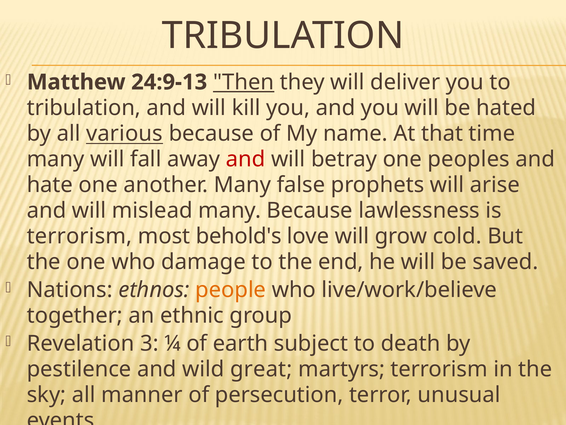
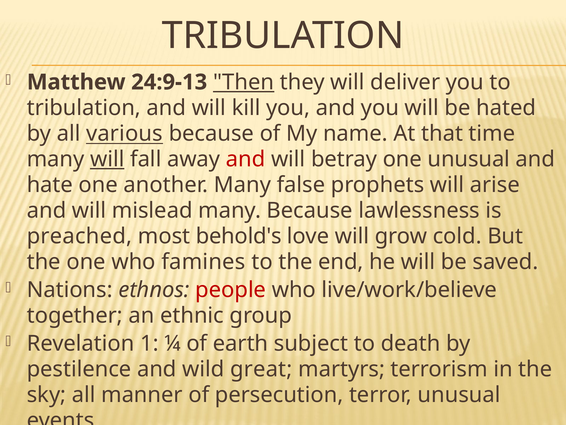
will underline: none -> present (107, 159)
one peoples: peoples -> unusual (469, 159)
terrorism: terrorism -> preached (79, 236)
damage: damage -> famines (203, 261)
people colour: orange -> red (231, 289)
3: 3 -> 1 (149, 343)
